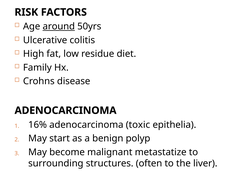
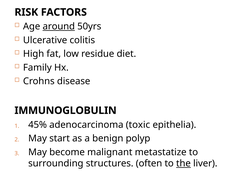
ADENOCARCINOMA: ADENOCARCINOMA -> IMMUNOGLOBULIN (66, 111)
16%: 16% -> 45% (38, 125)
the underline: none -> present (183, 164)
